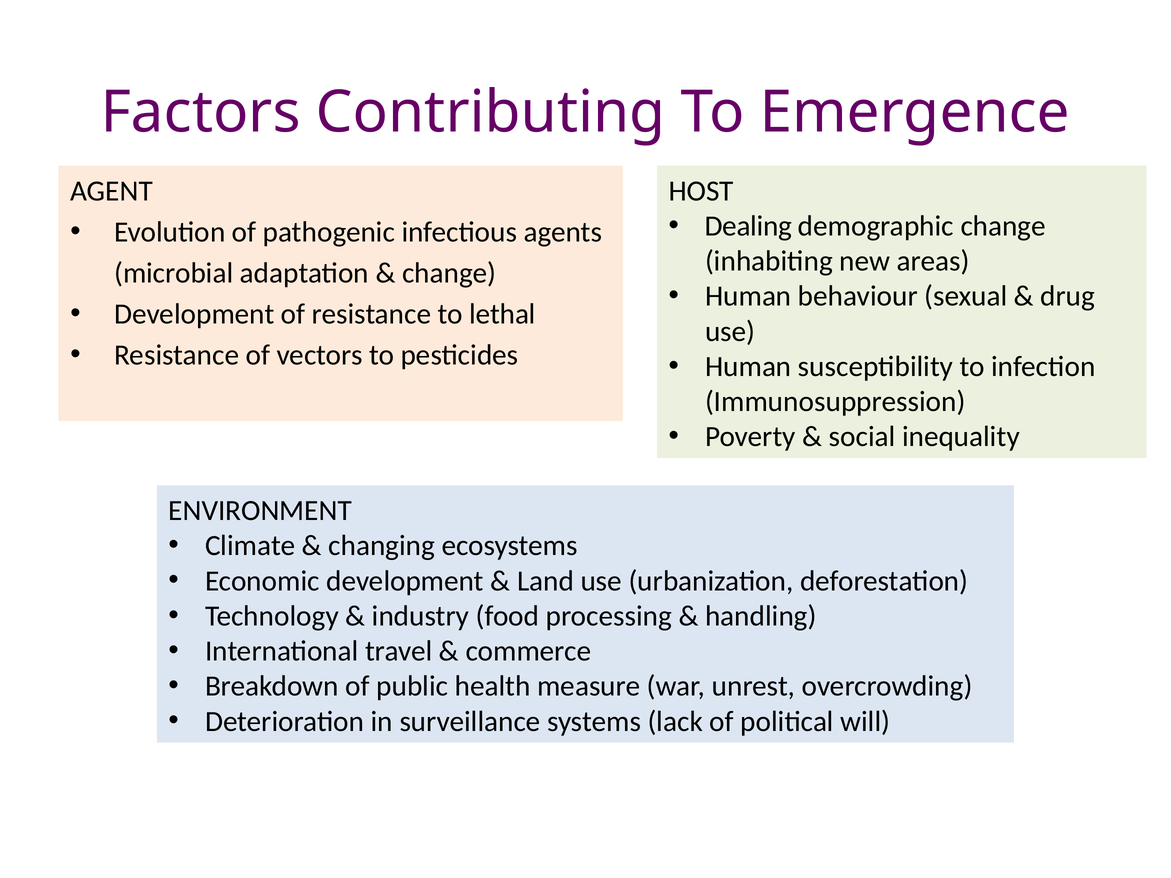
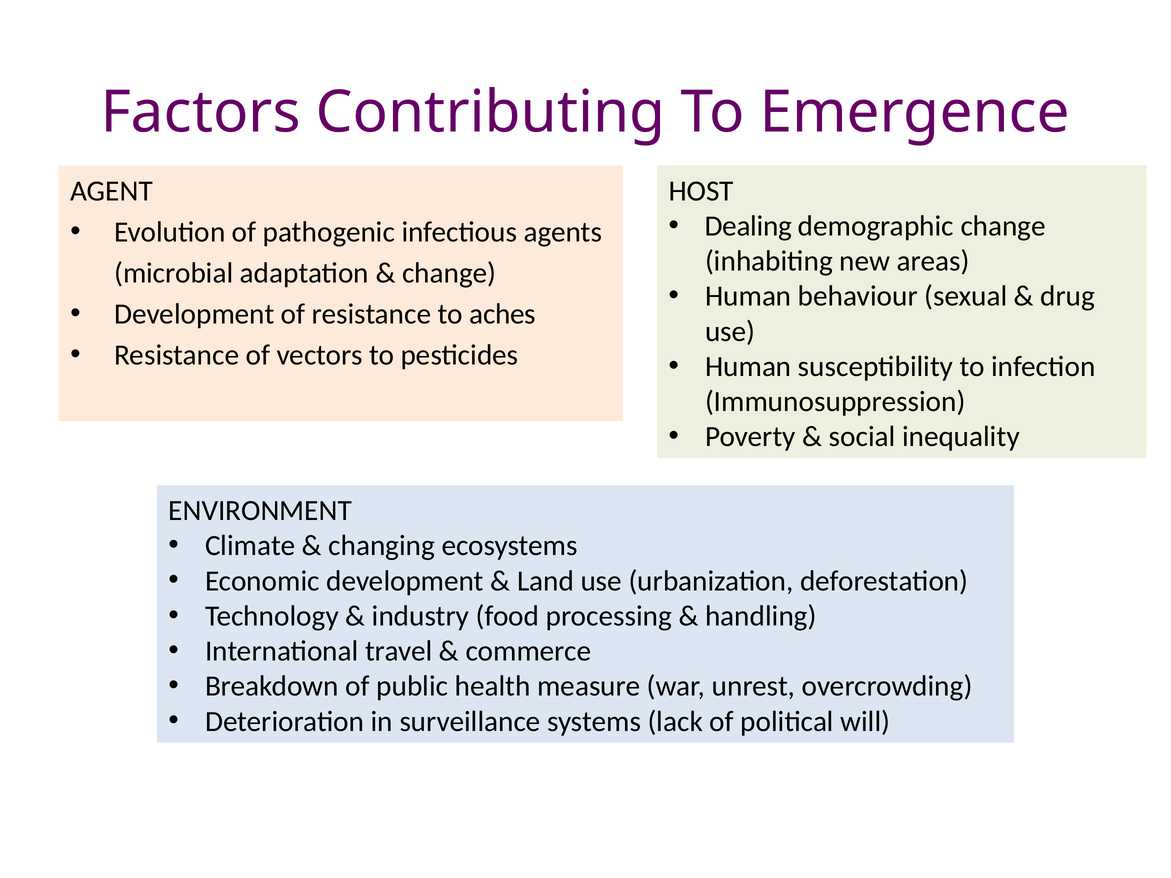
lethal: lethal -> aches (503, 314)
